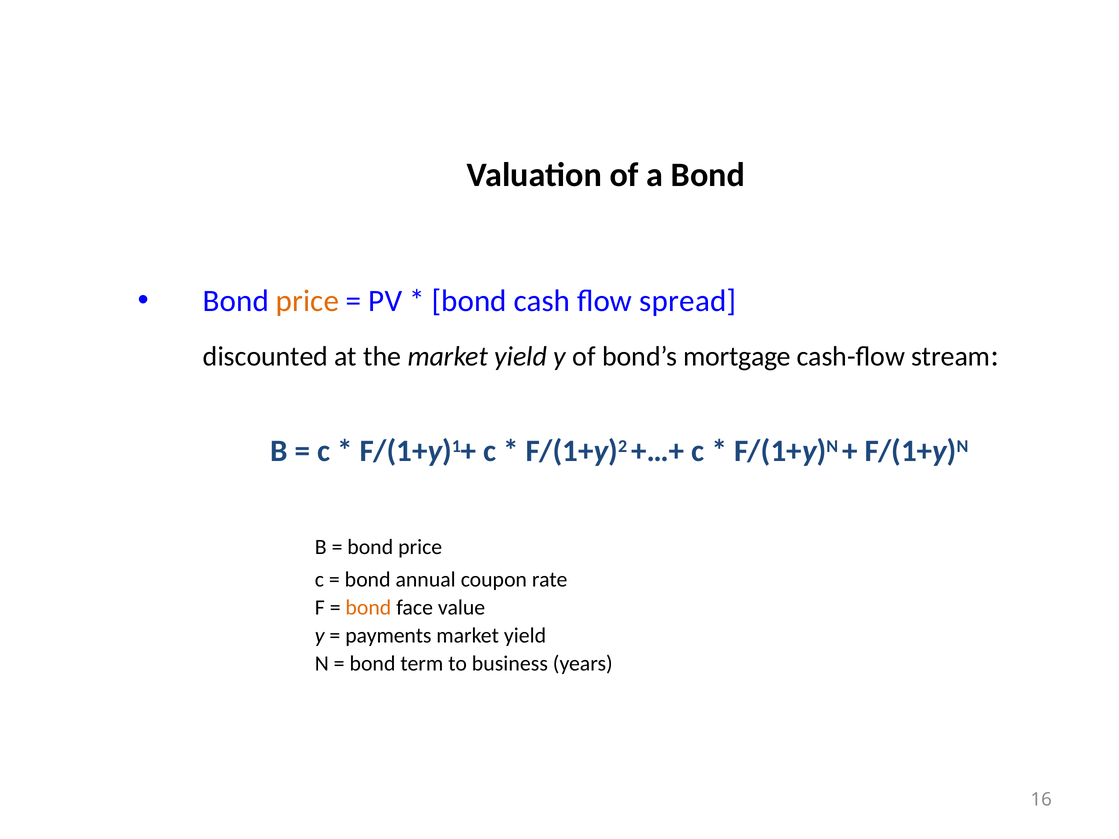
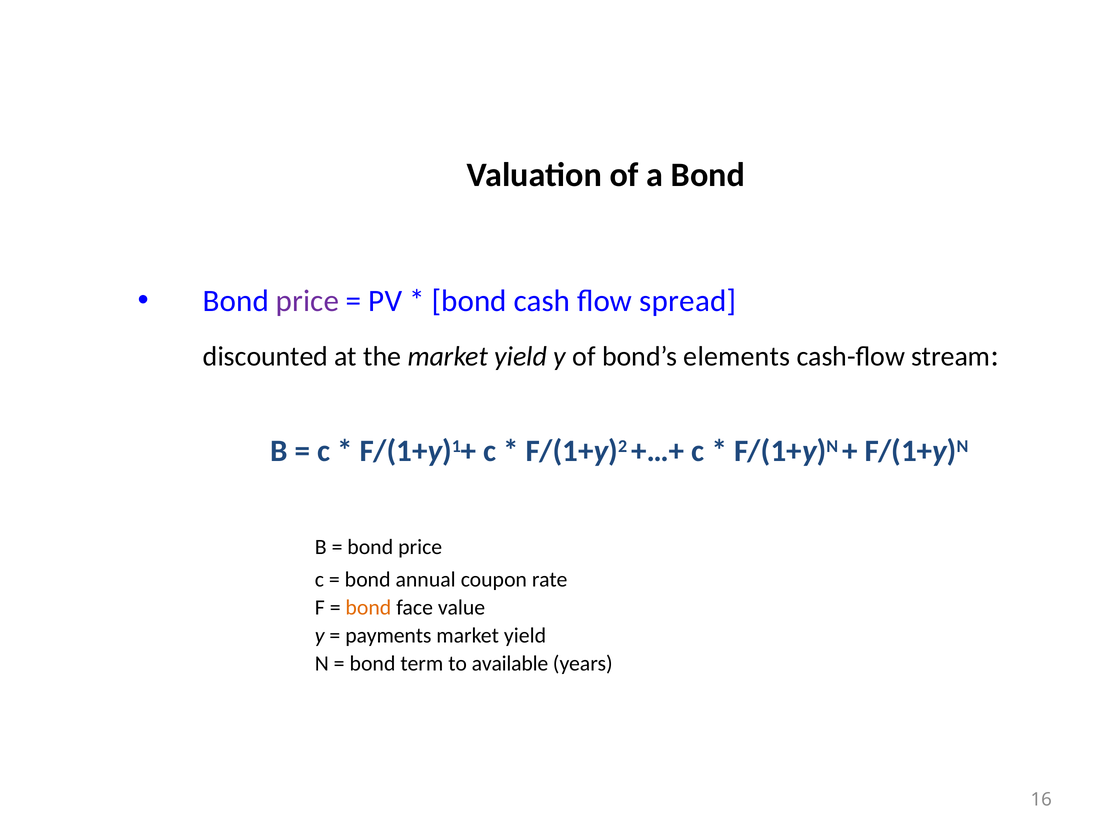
price colour: orange -> purple (307, 301)
mortgage: mortgage -> elements (737, 357)
business: business -> available (510, 664)
